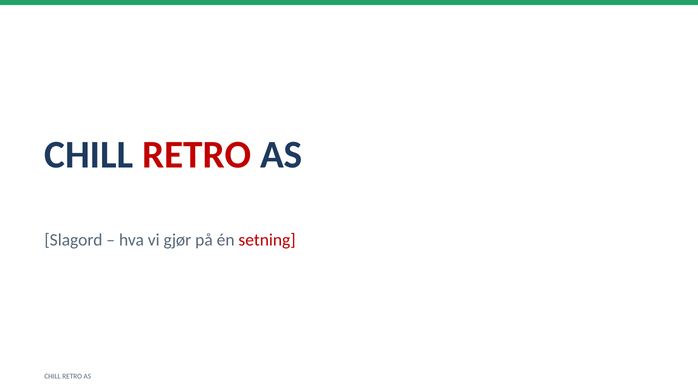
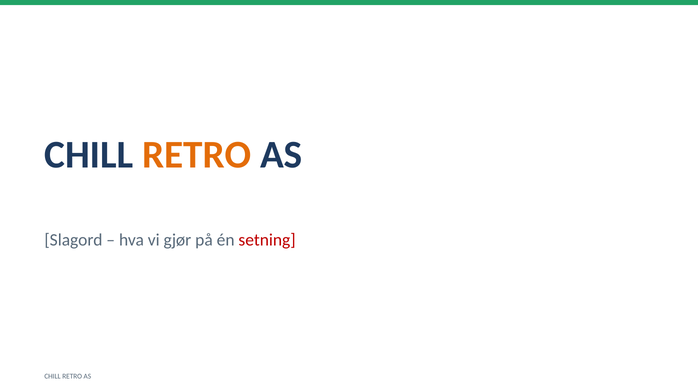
RETRO colour: red -> orange (197, 155)
